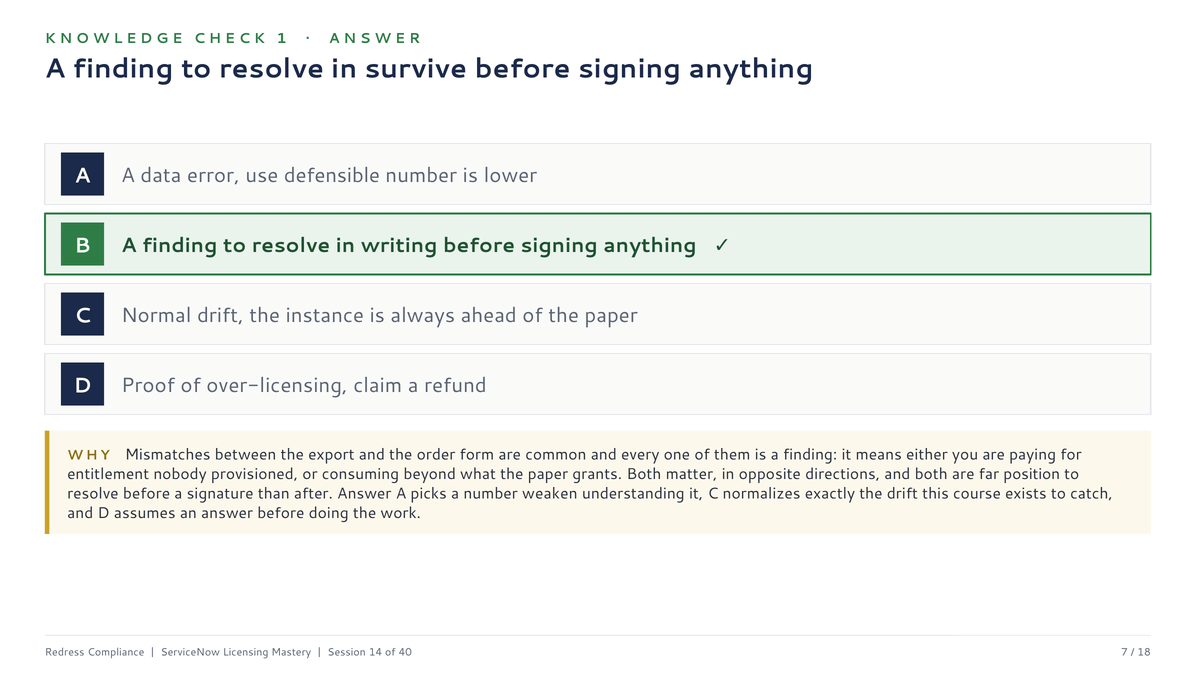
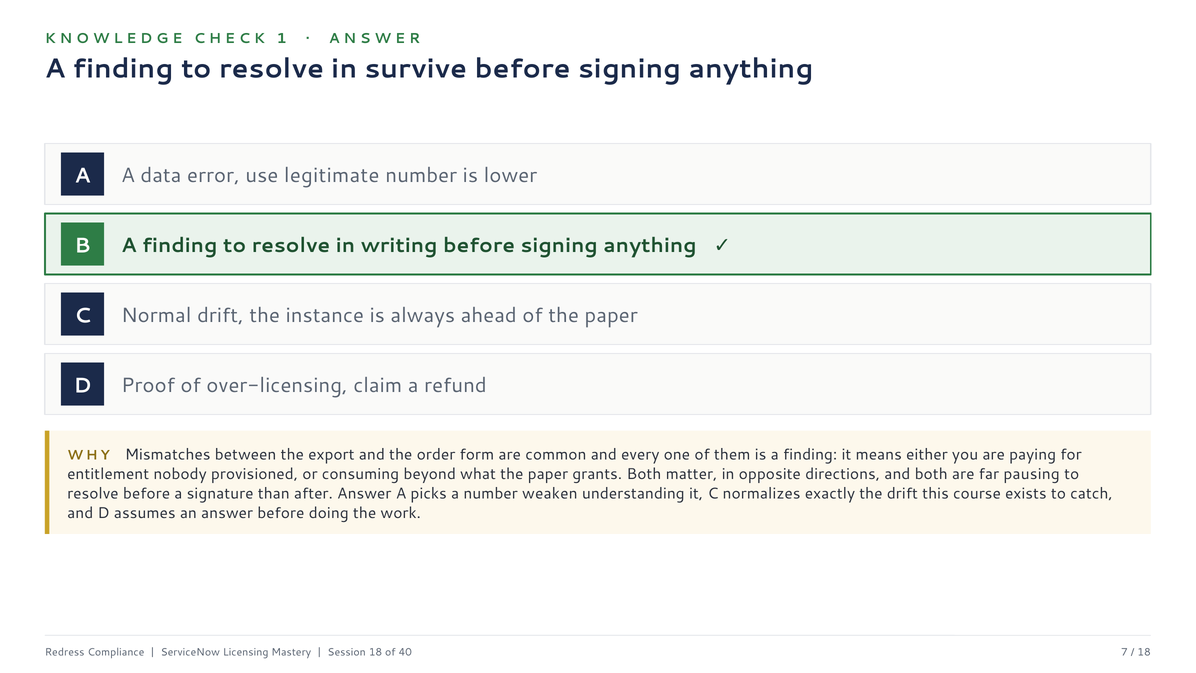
defensible: defensible -> legitimate (332, 175)
position: position -> pausing (1032, 474)
Session 14: 14 -> 18 (375, 652)
